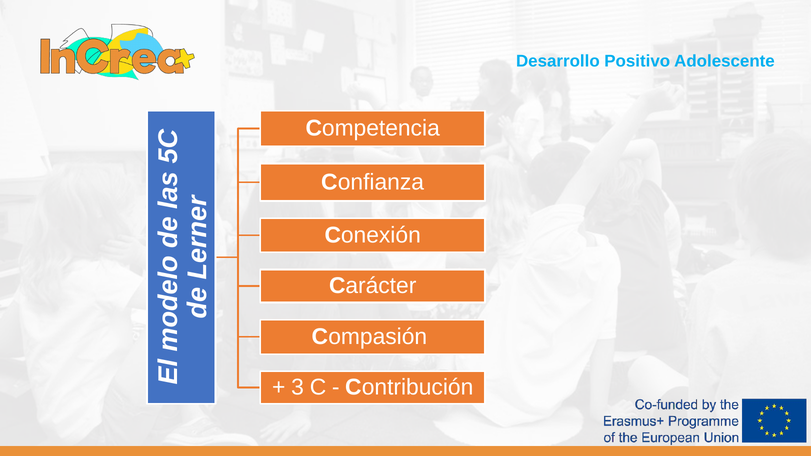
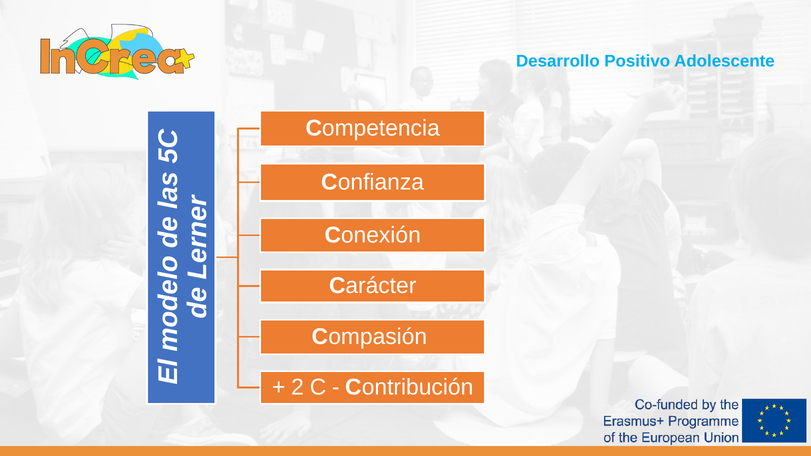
3: 3 -> 2 (298, 387)
